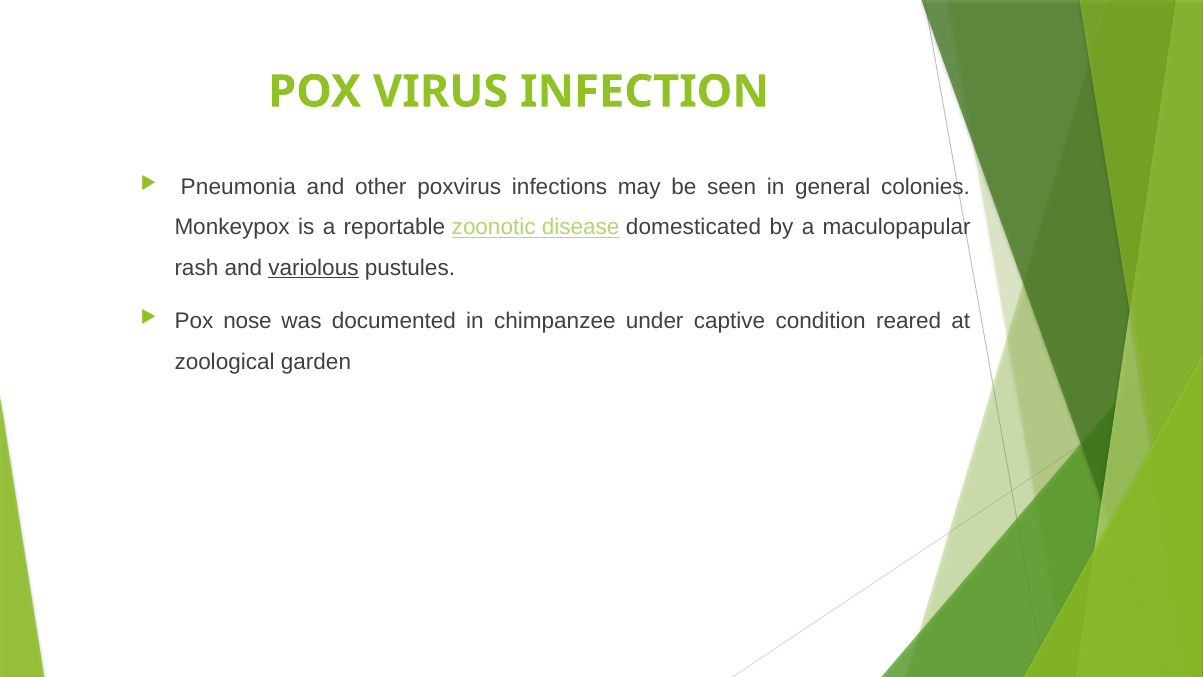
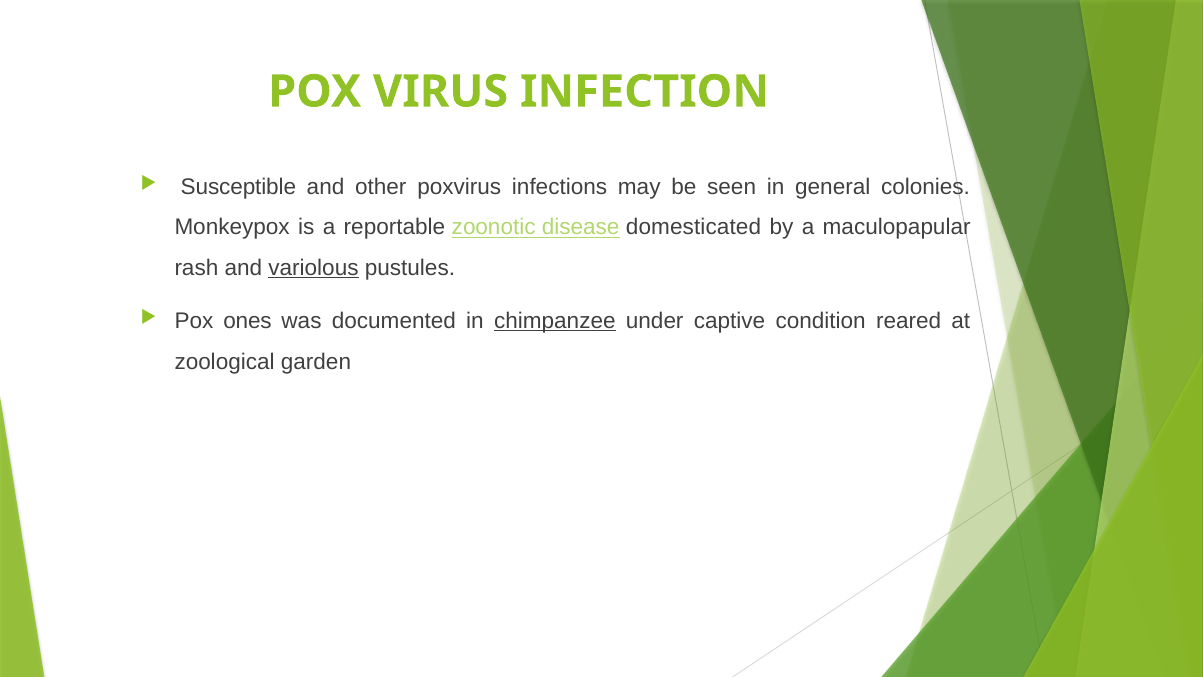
Pneumonia: Pneumonia -> Susceptible (238, 186)
nose: nose -> ones (247, 321)
chimpanzee underline: none -> present (555, 321)
